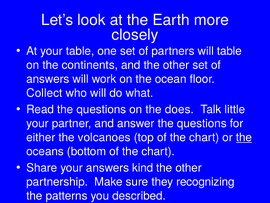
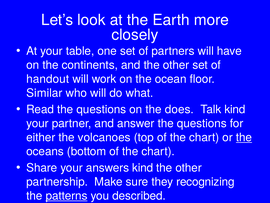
will table: table -> have (229, 51)
answers: answers -> handout (48, 79)
Collect: Collect -> Similar (44, 93)
Talk little: little -> kind (235, 109)
patterns underline: none -> present (67, 195)
